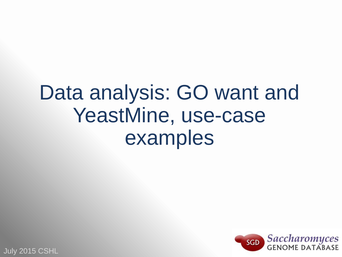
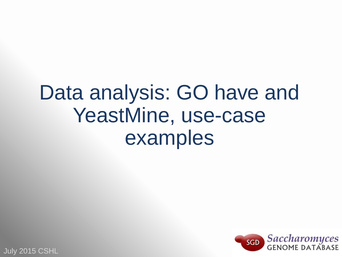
want: want -> have (237, 93)
